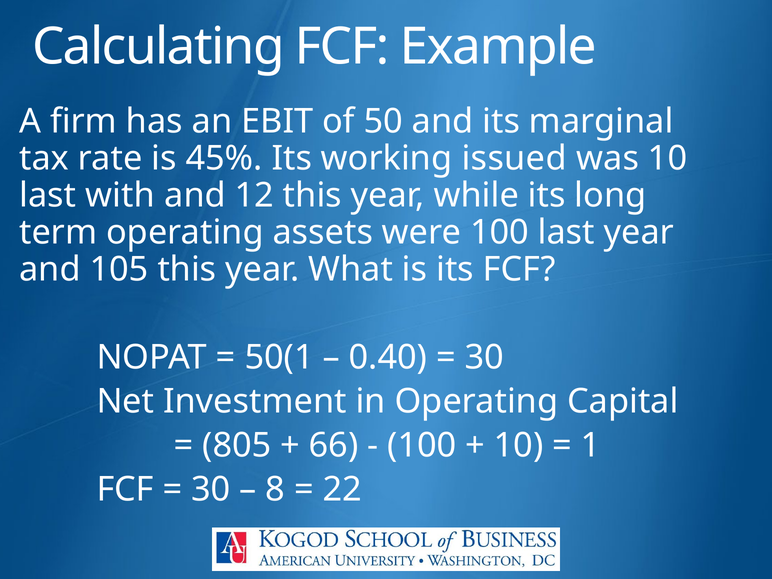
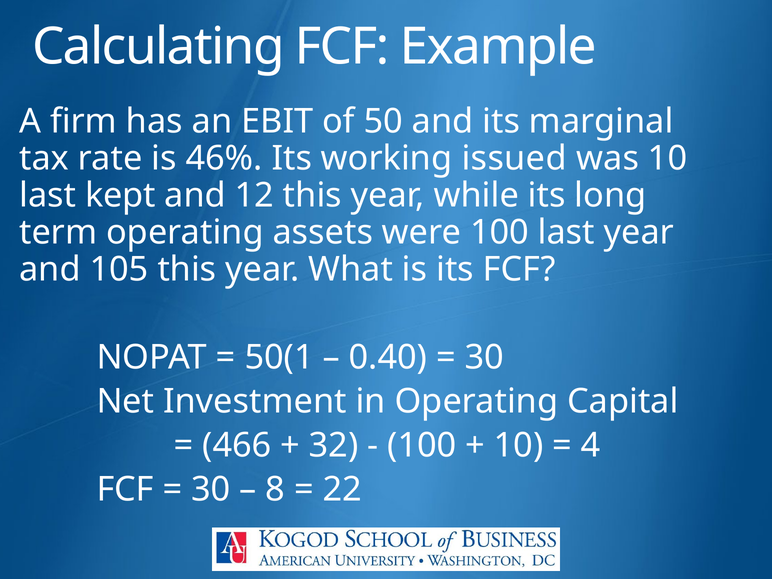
45%: 45% -> 46% (224, 158)
with: with -> kept (120, 195)
805: 805 -> 466 (237, 445)
66: 66 -> 32 (334, 445)
1: 1 -> 4 (591, 445)
